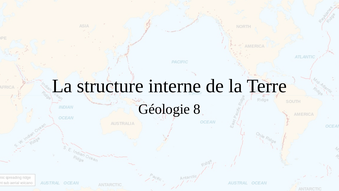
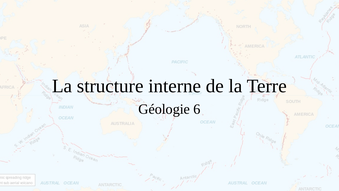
8: 8 -> 6 (197, 109)
